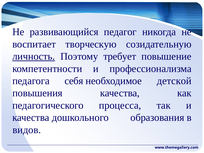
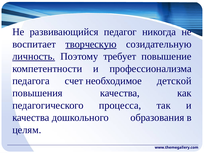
творческую underline: none -> present (91, 44)
себя: себя -> счет (74, 81)
видов: видов -> целям (27, 130)
